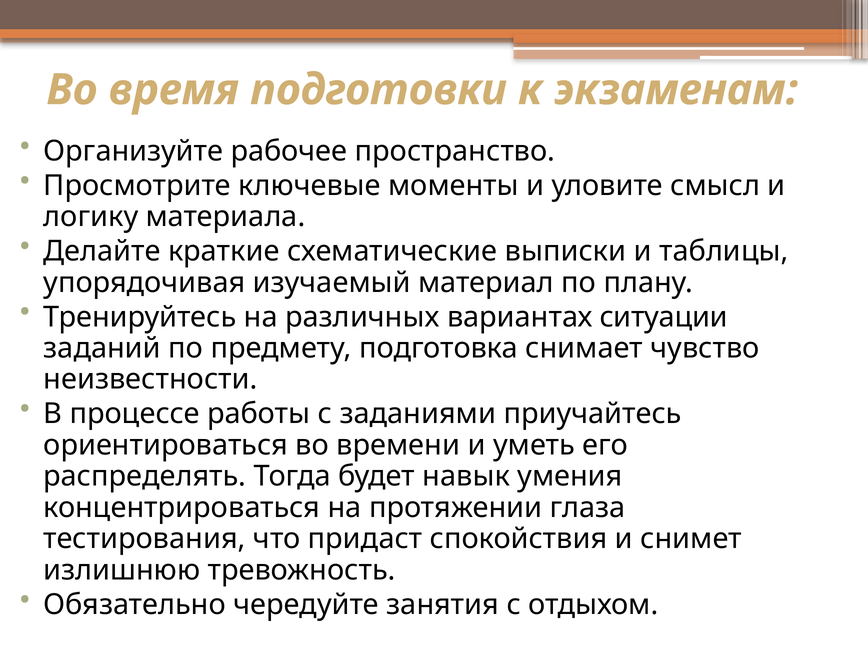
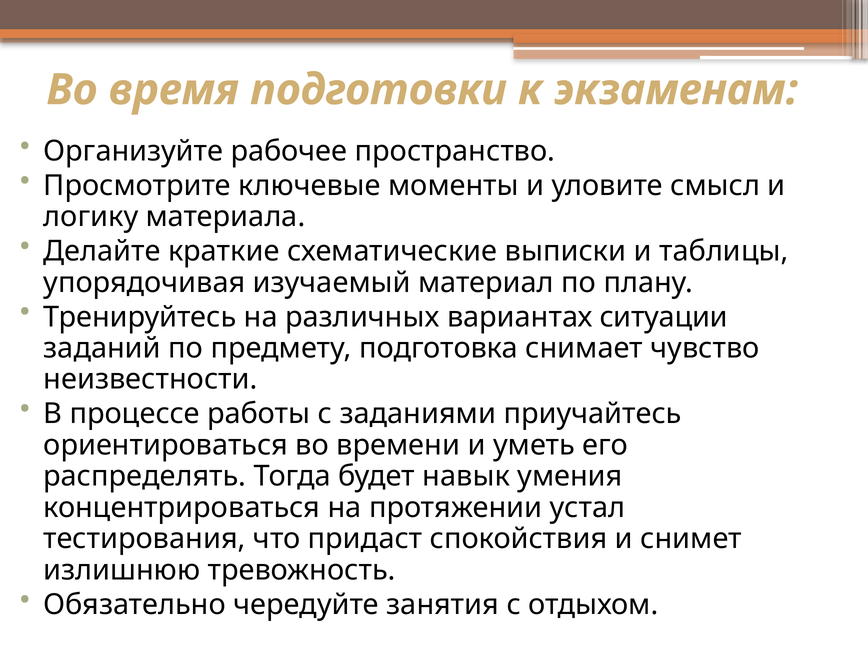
глаза: глаза -> устал (588, 508)
